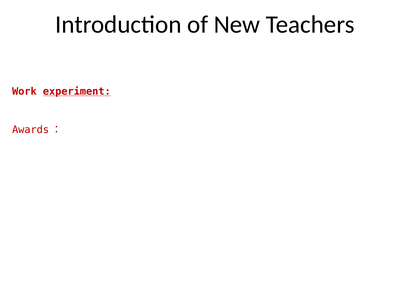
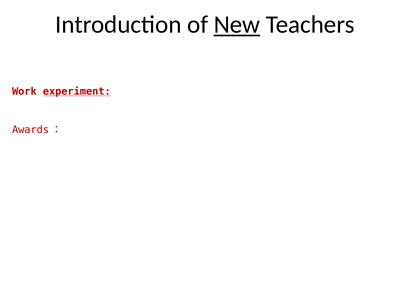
New underline: none -> present (237, 25)
